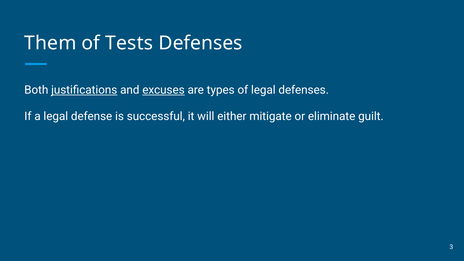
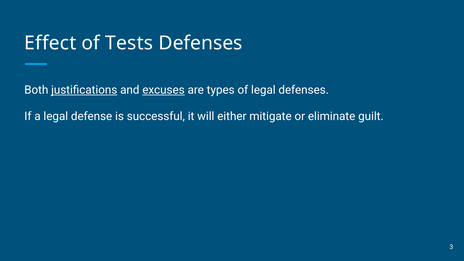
Them: Them -> Effect (50, 43)
